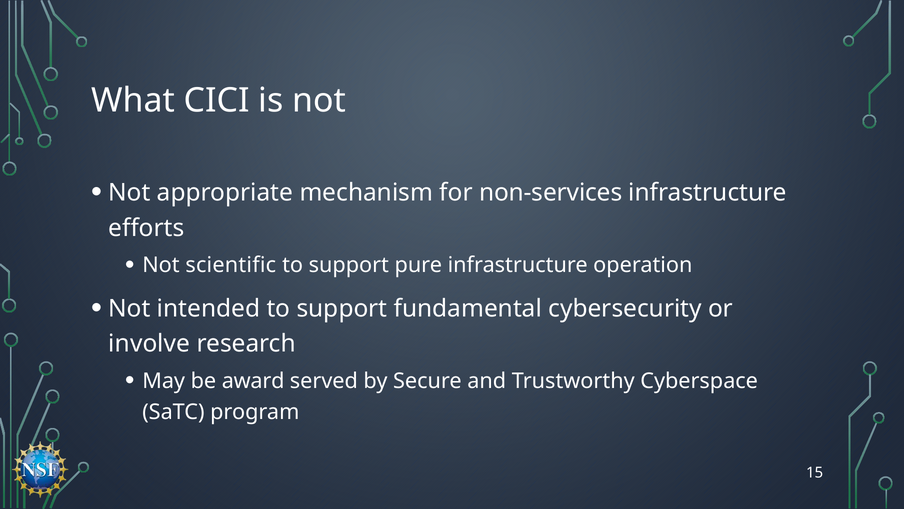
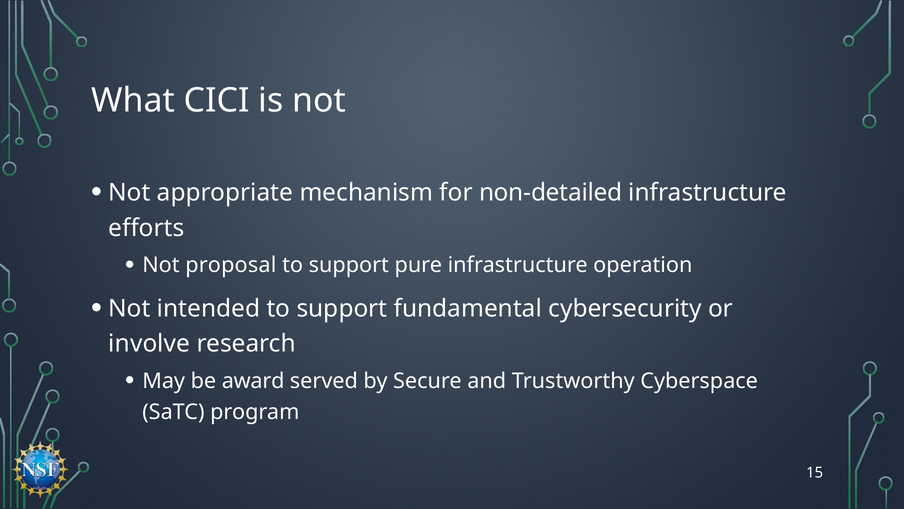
non-services: non-services -> non-detailed (551, 192)
scientific: scientific -> proposal (231, 265)
